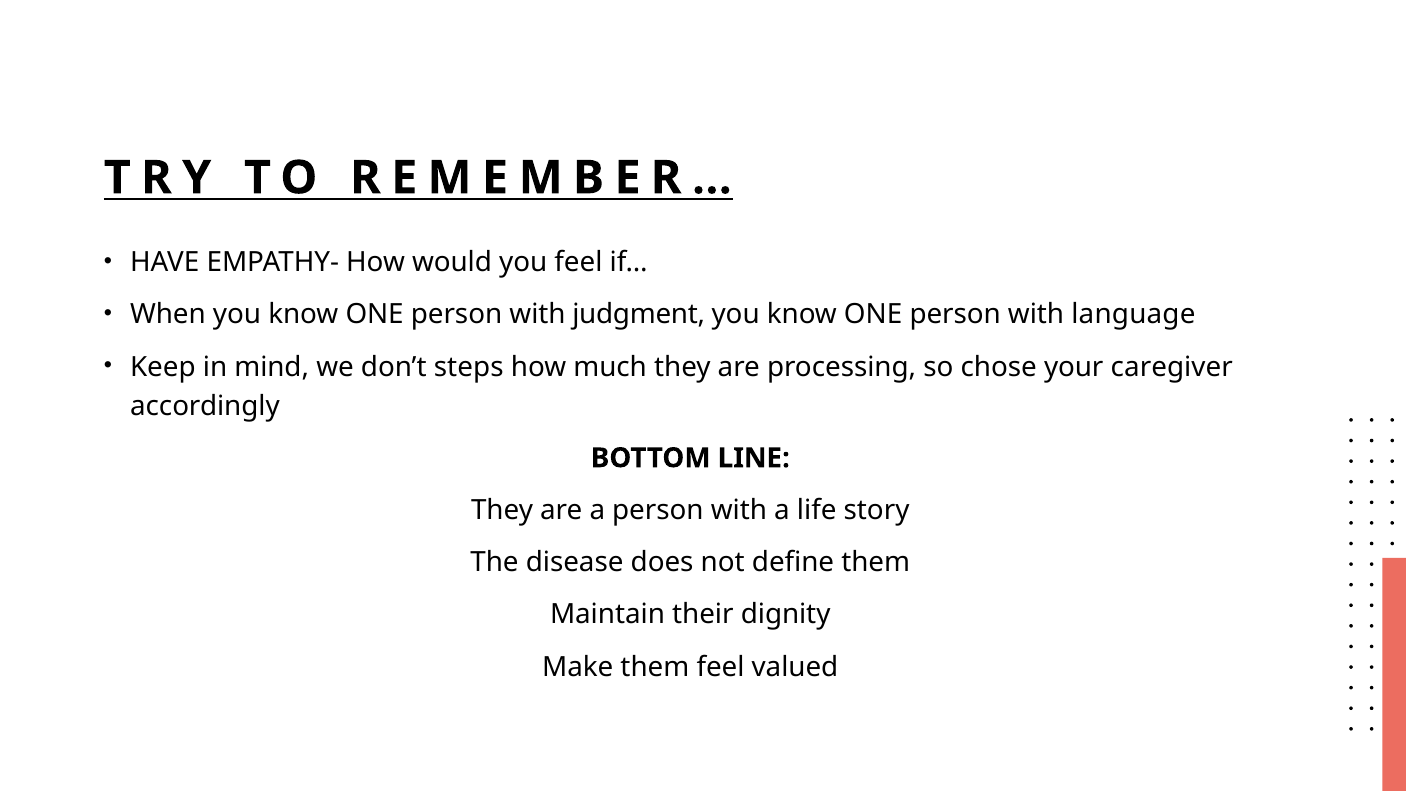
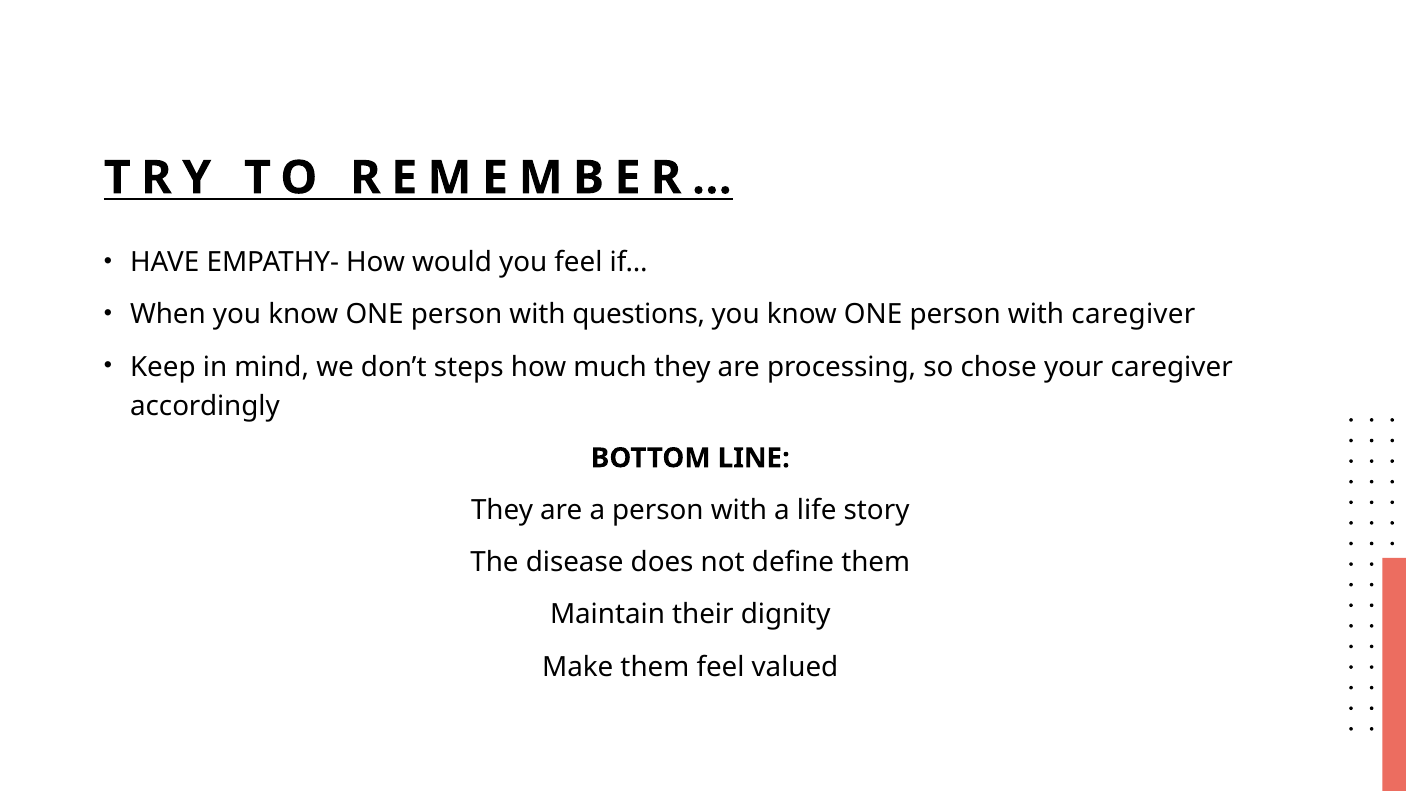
judgment: judgment -> questions (639, 315)
with language: language -> caregiver (1133, 315)
